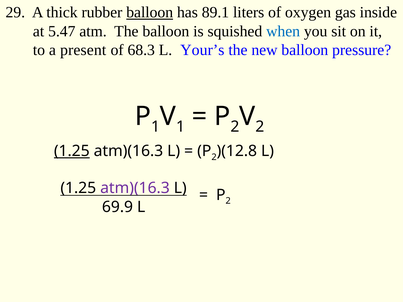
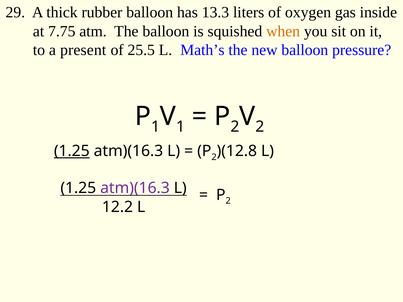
balloon underline: present -> none (150, 12)
89.1: 89.1 -> 13.3 (215, 12)
5.47: 5.47 -> 7.75 (62, 31)
when colour: blue -> orange (283, 31)
68.3: 68.3 -> 25.5 (141, 50)
Your’s: Your’s -> Math’s (202, 50)
69.9: 69.9 -> 12.2 (117, 207)
